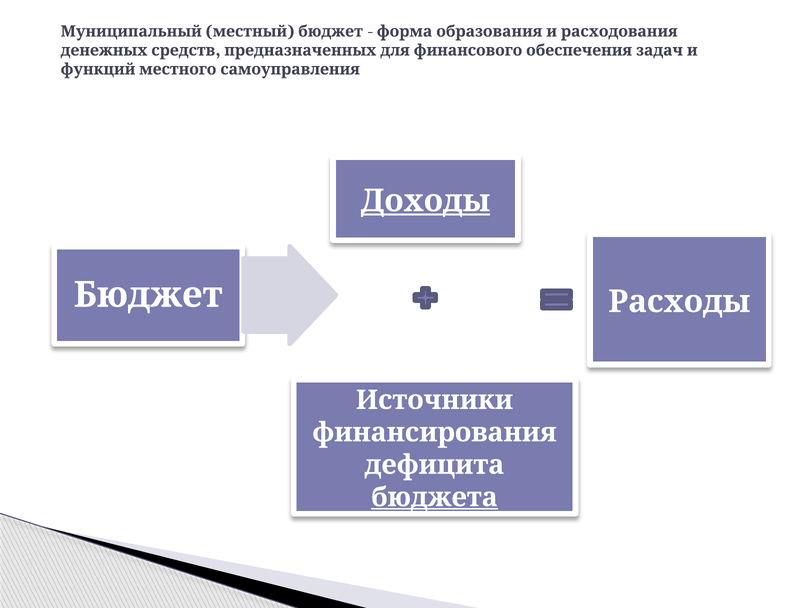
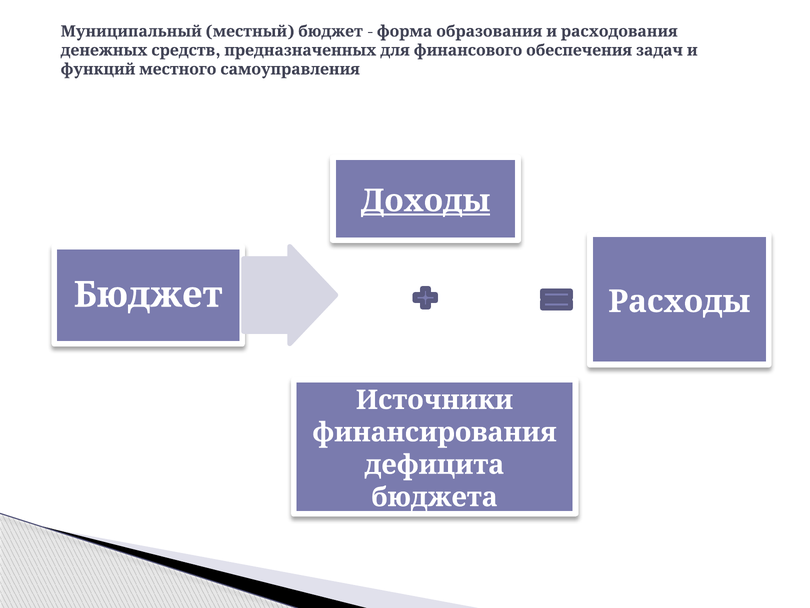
бюджета underline: present -> none (435, 497)
